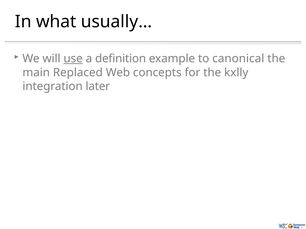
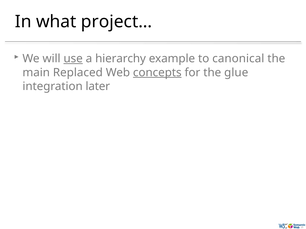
usually…: usually… -> project… (116, 22)
definition: definition -> hierarchy (121, 59)
concepts underline: none -> present (157, 73)
kxlly: kxlly -> glue (236, 73)
